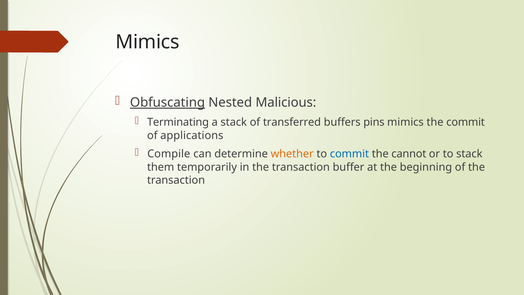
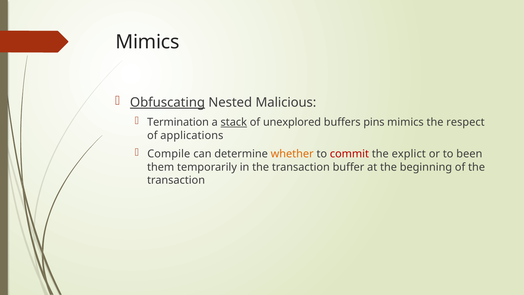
Terminating: Terminating -> Termination (178, 122)
stack underline: none -> present (234, 122)
transferred: transferred -> unexplored (292, 122)
the commit: commit -> respect (465, 122)
commit colour: blue -> red (349, 154)
cannot: cannot -> explict (409, 154)
to stack: stack -> been (469, 154)
